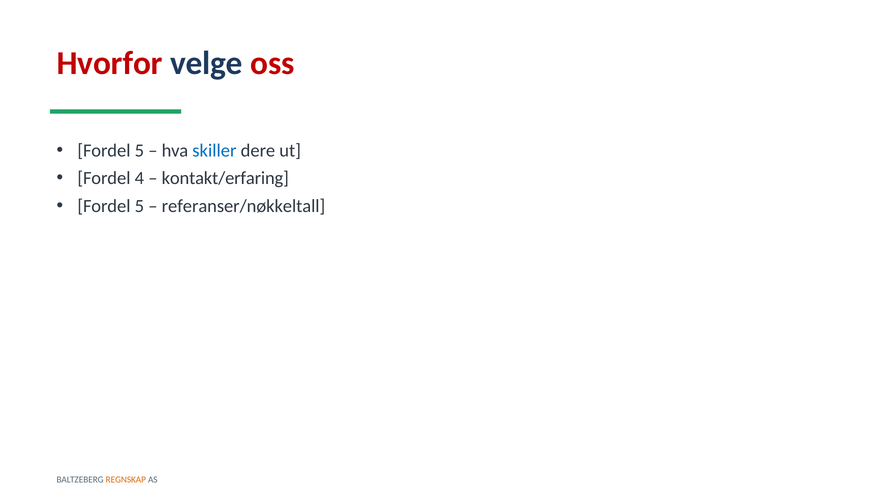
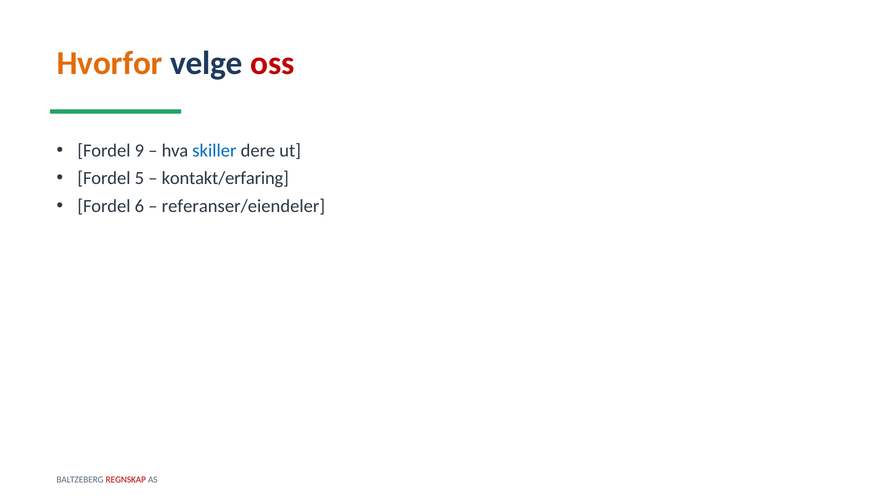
Hvorfor colour: red -> orange (110, 63)
5: 5 -> 9 (139, 151)
4: 4 -> 5 (139, 178)
5: 5 -> 6 (139, 206)
referanser/nøkkeltall: referanser/nøkkeltall -> referanser/eiendeler (243, 206)
REGNSKAP colour: orange -> red (126, 480)
